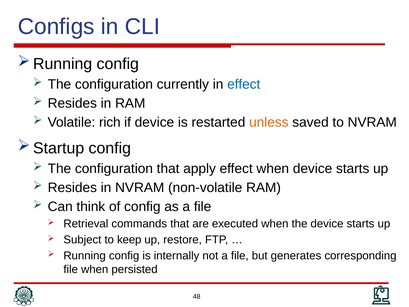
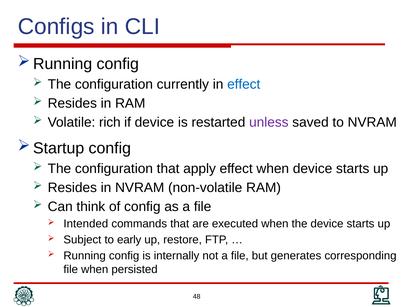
unless colour: orange -> purple (269, 122)
Retrieval: Retrieval -> Intended (86, 224)
keep: keep -> early (129, 240)
